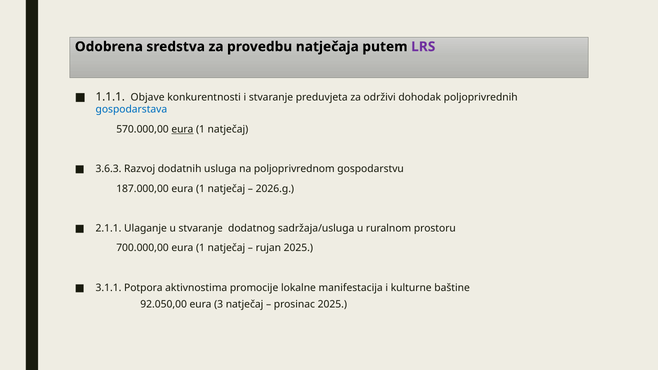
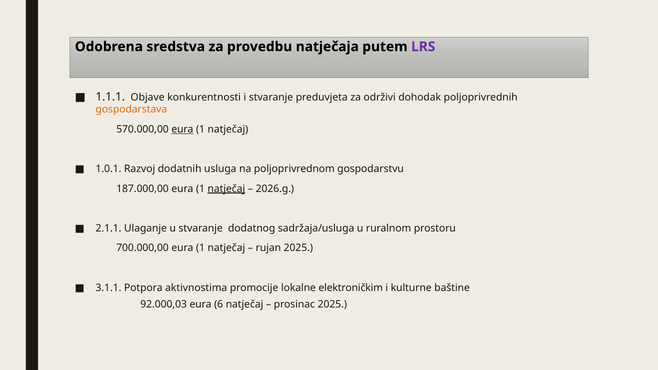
gospodarstava colour: blue -> orange (131, 109)
3.6.3: 3.6.3 -> 1.0.1 (108, 169)
natječaj underline: none -> present (226, 189)
manifestacija: manifestacija -> elektroničkim (351, 288)
92.050,00: 92.050,00 -> 92.000,03 (164, 304)
3: 3 -> 6 (219, 304)
